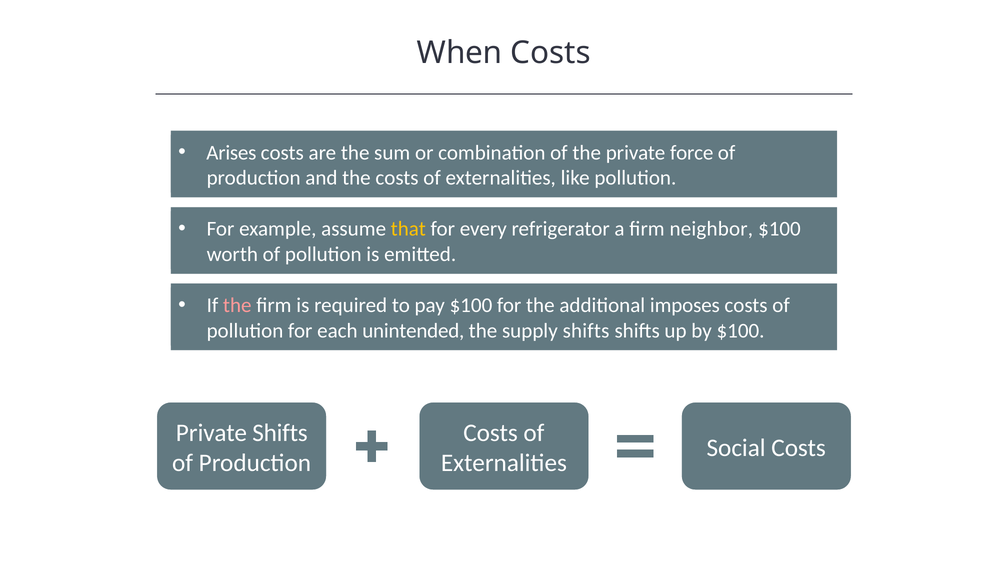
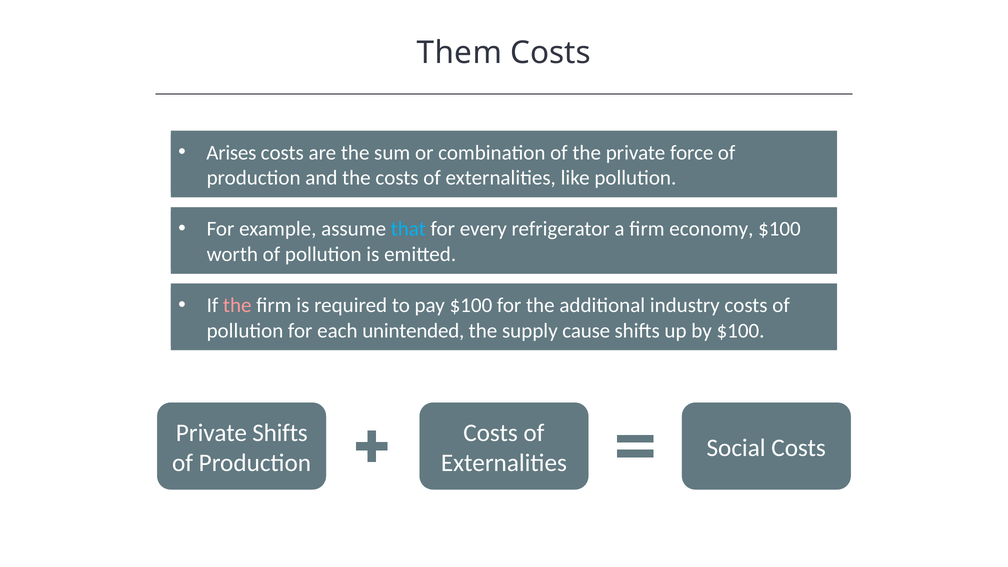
When: When -> Them (459, 53)
that colour: yellow -> light blue (408, 229)
neighbor: neighbor -> economy (711, 229)
imposes: imposes -> industry (685, 305)
supply shifts: shifts -> cause (586, 331)
